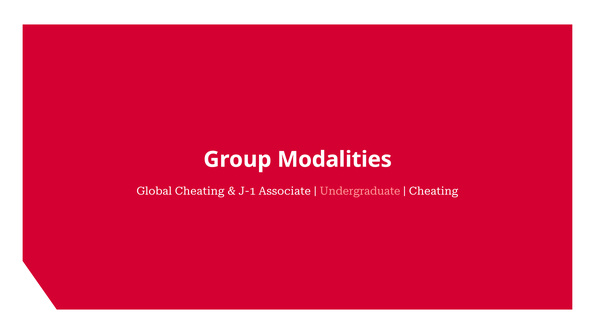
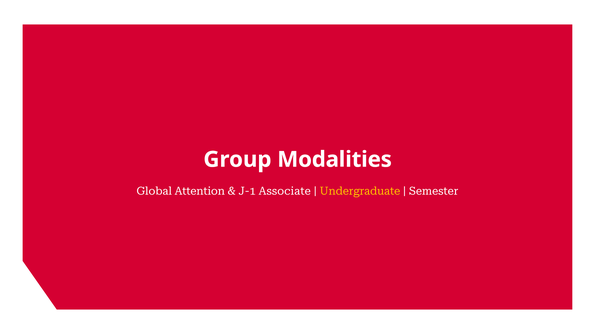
Global Cheating: Cheating -> Attention (200, 191)
Undergraduate colour: pink -> yellow (360, 191)
Cheating: Cheating -> Semester (434, 191)
